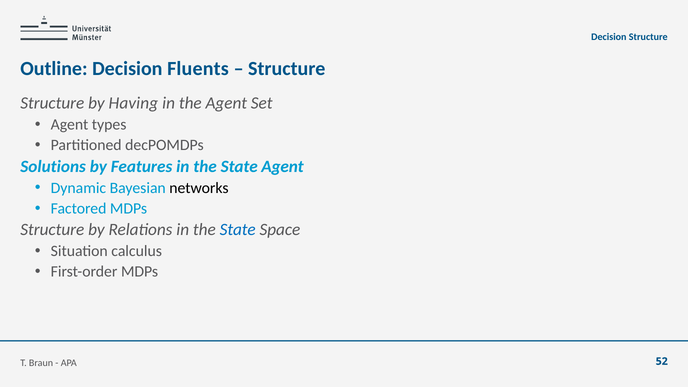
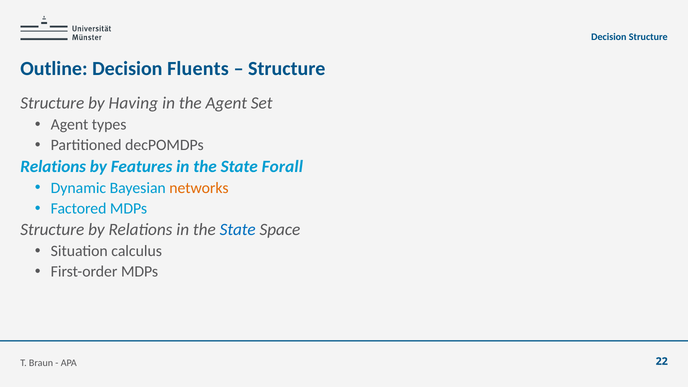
Solutions: Solutions -> Relations (53, 166)
State Agent: Agent -> Forall (282, 166)
networks colour: black -> orange (199, 188)
52: 52 -> 22 (662, 361)
